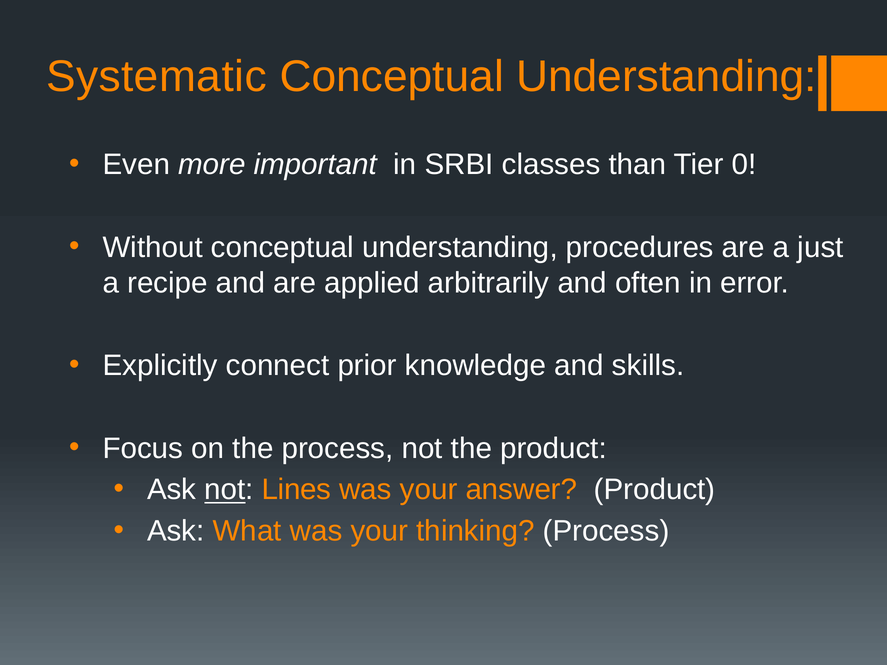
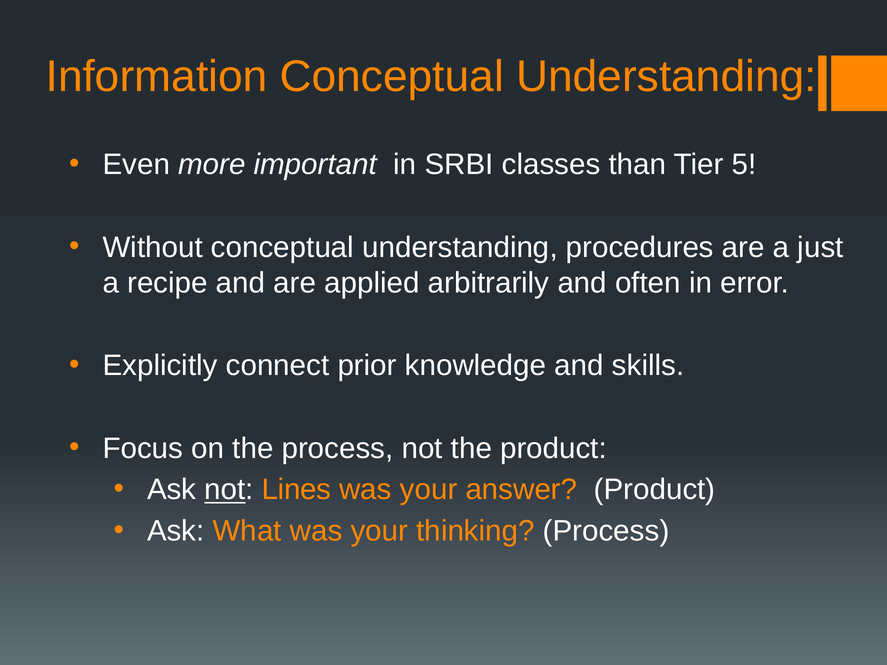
Systematic: Systematic -> Information (157, 77)
0: 0 -> 5 (744, 165)
